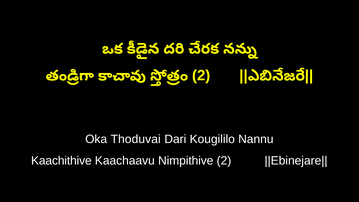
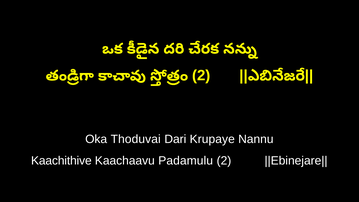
Kougililo: Kougililo -> Krupaye (212, 139)
Nimpithive: Nimpithive -> Padamulu (186, 161)
